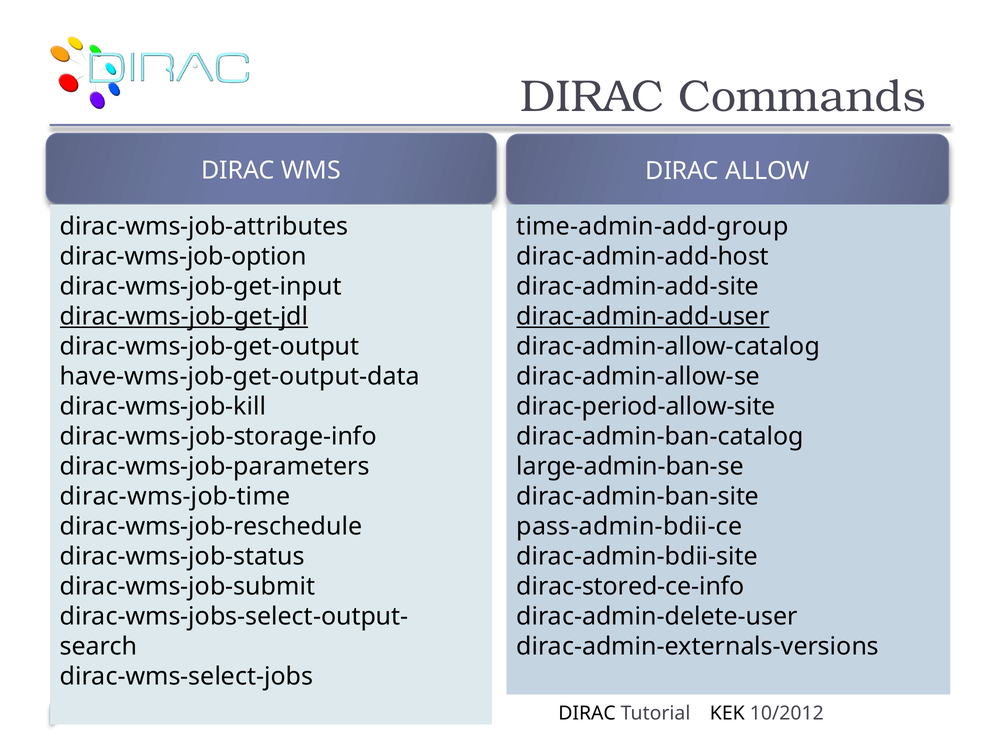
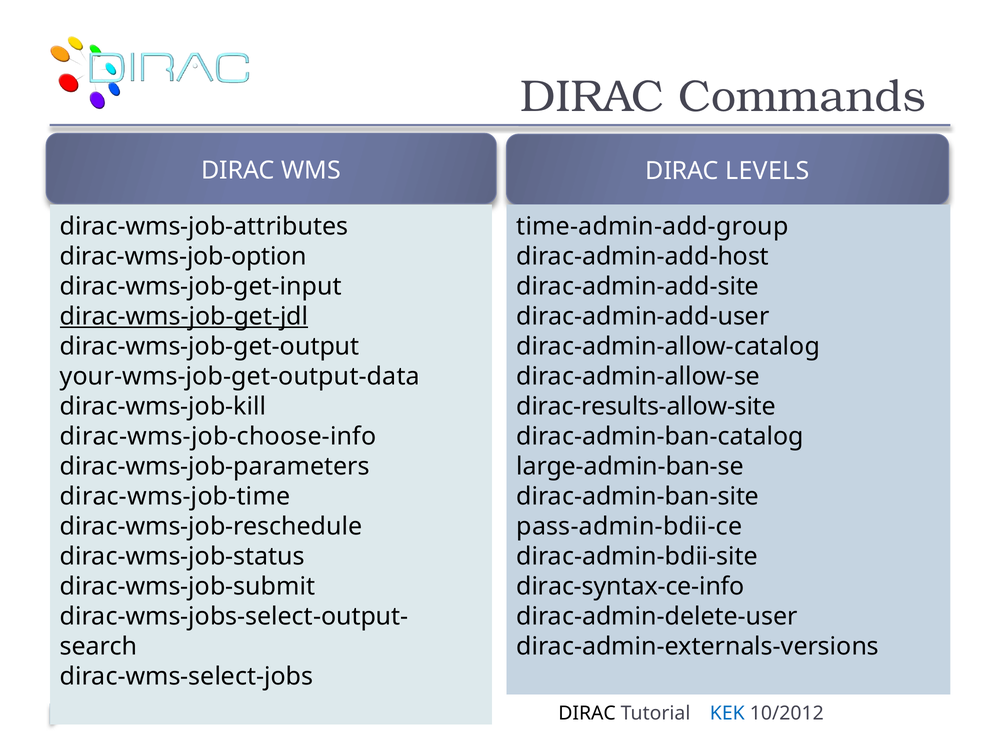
ALLOW: ALLOW -> LEVELS (767, 171)
dirac-admin-add-user underline: present -> none (643, 316)
have-wms-job-get-output-data: have-wms-job-get-output-data -> your-wms-job-get-output-data (240, 376)
dirac-period-allow-site: dirac-period-allow-site -> dirac-results-allow-site (646, 406)
dirac-wms-job-storage-info: dirac-wms-job-storage-info -> dirac-wms-job-choose-info (218, 436)
dirac-stored-ce-info: dirac-stored-ce-info -> dirac-syntax-ce-info (630, 586)
KEK colour: black -> blue (727, 713)
